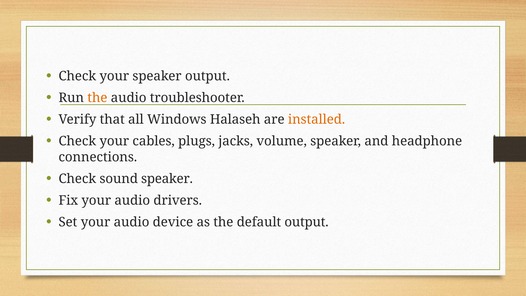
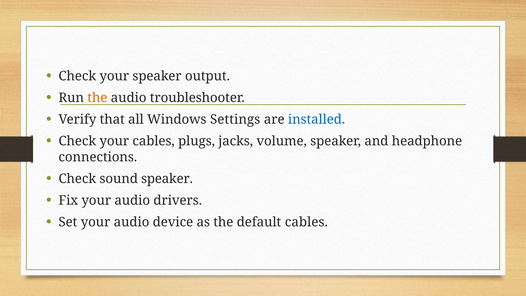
Halaseh: Halaseh -> Settings (235, 120)
installed colour: orange -> blue (317, 120)
default output: output -> cables (306, 222)
